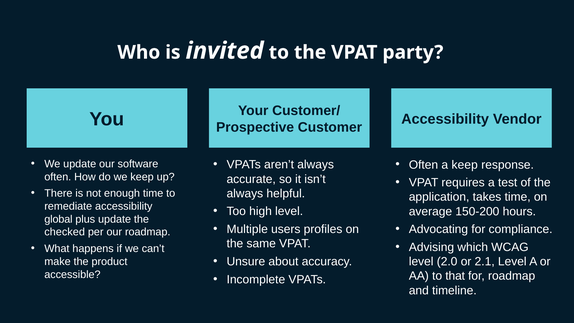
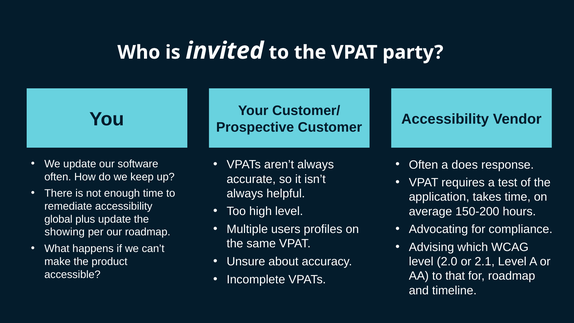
a keep: keep -> does (465, 165)
checked: checked -> showing (65, 232)
